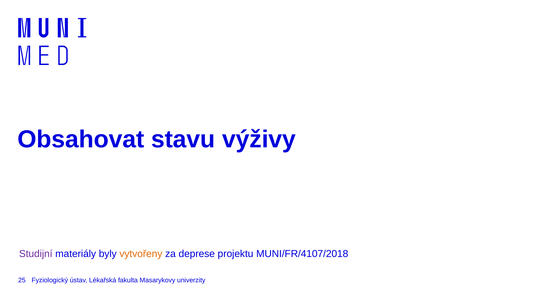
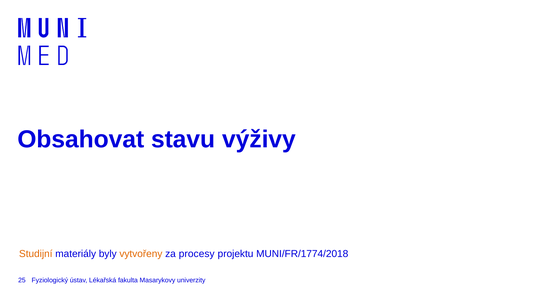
Studijní colour: purple -> orange (36, 253)
deprese: deprese -> procesy (197, 253)
MUNI/FR/4107/2018: MUNI/FR/4107/2018 -> MUNI/FR/1774/2018 (302, 253)
